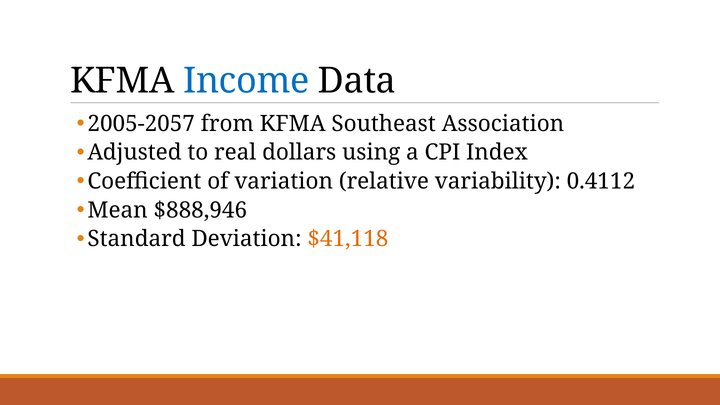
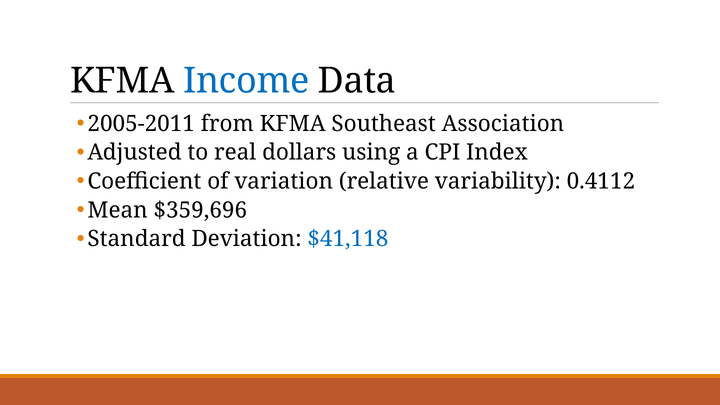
2005-2057: 2005-2057 -> 2005-2011 (141, 124)
$888,946: $888,946 -> $359,696 (200, 210)
$41,118 colour: orange -> blue (348, 239)
